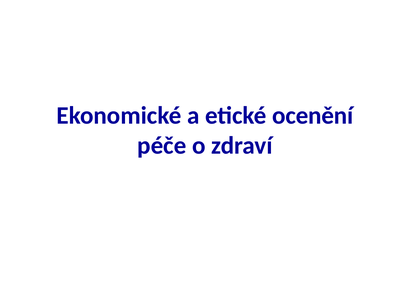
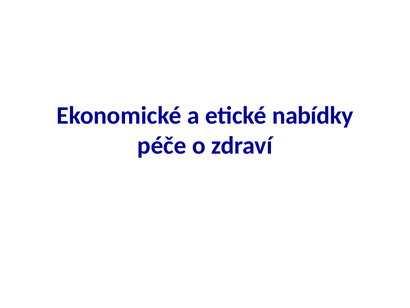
ocenění: ocenění -> nabídky (313, 115)
